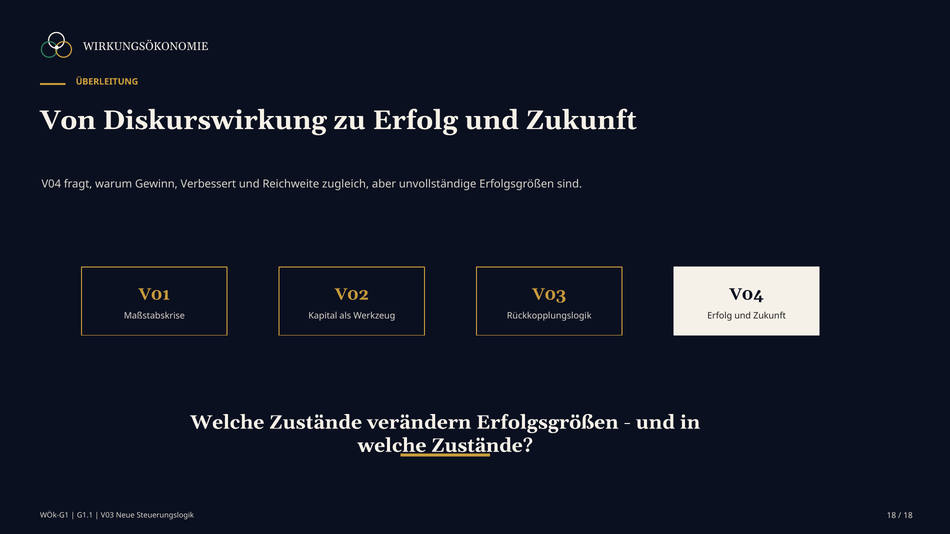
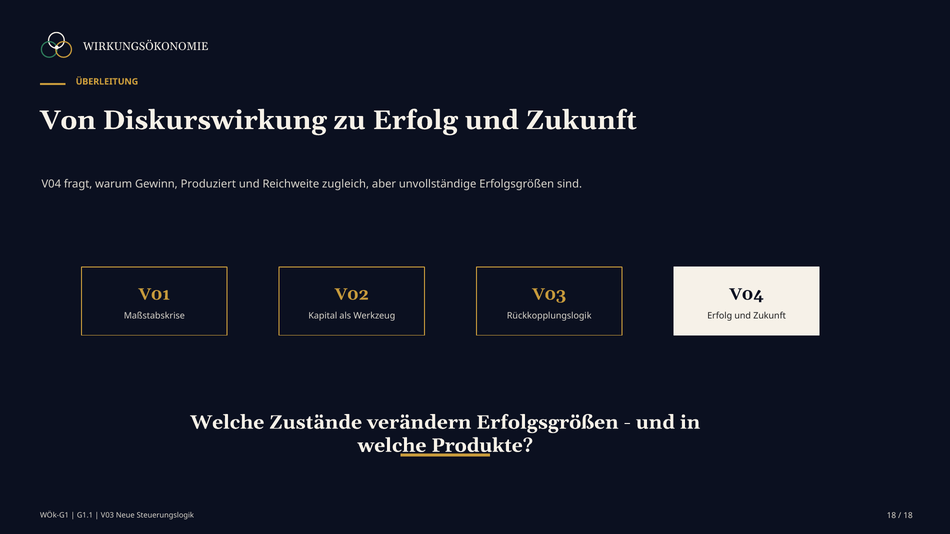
Verbessert: Verbessert -> Produziert (208, 184)
Zustände: Zustände -> Produkte (482, 446)
